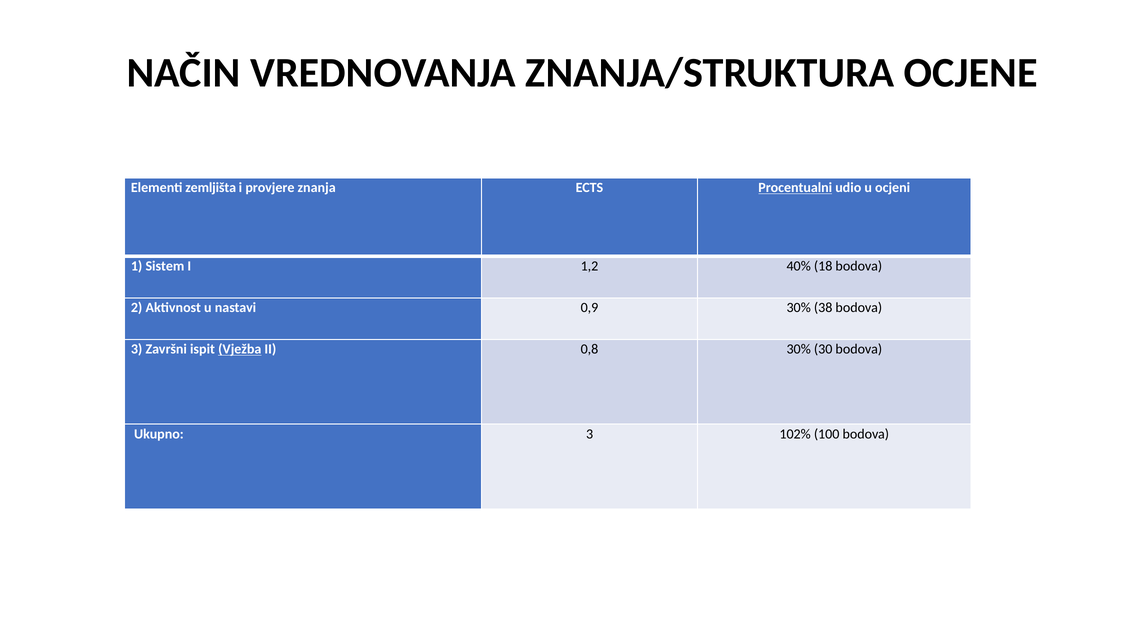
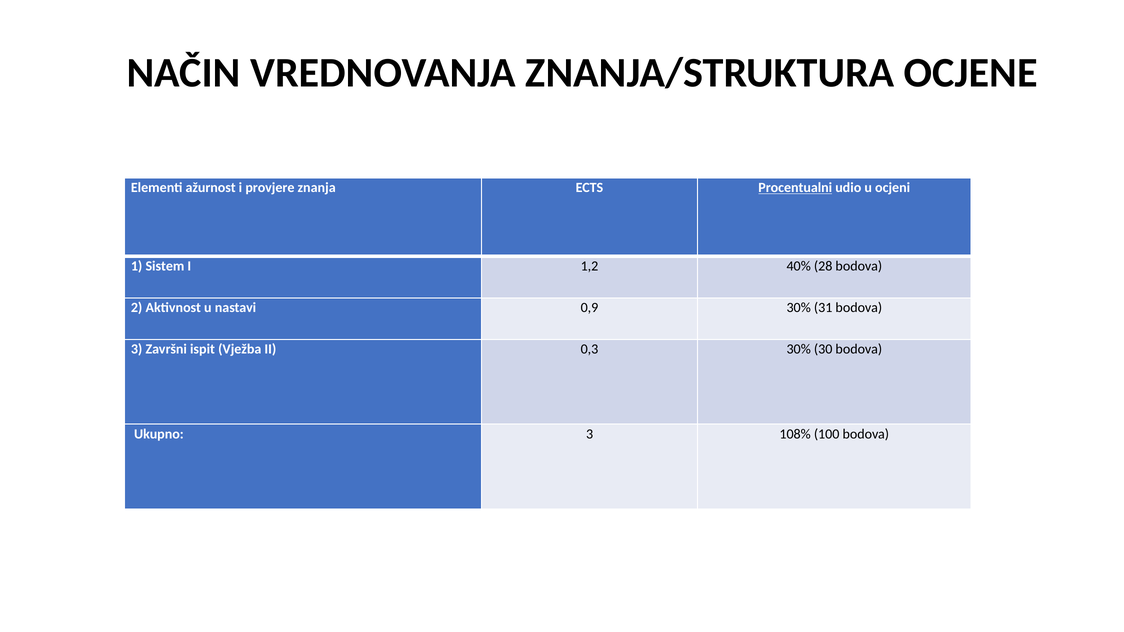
zemljišta: zemljišta -> ažurnost (211, 188)
18: 18 -> 28 (823, 266)
38: 38 -> 31 (823, 308)
Vježba underline: present -> none (240, 349)
0,8: 0,8 -> 0,3 (589, 349)
102%: 102% -> 108% (795, 434)
